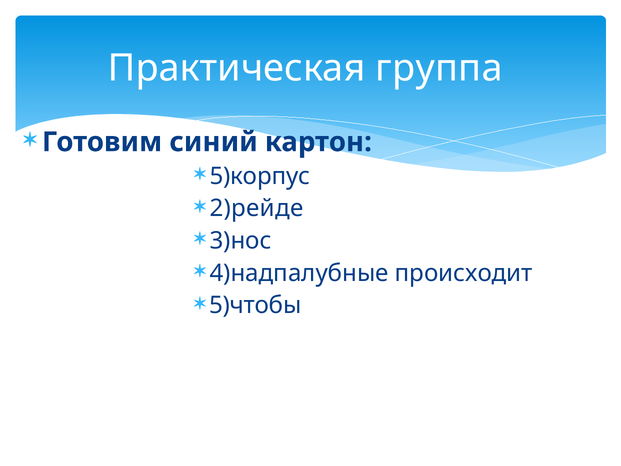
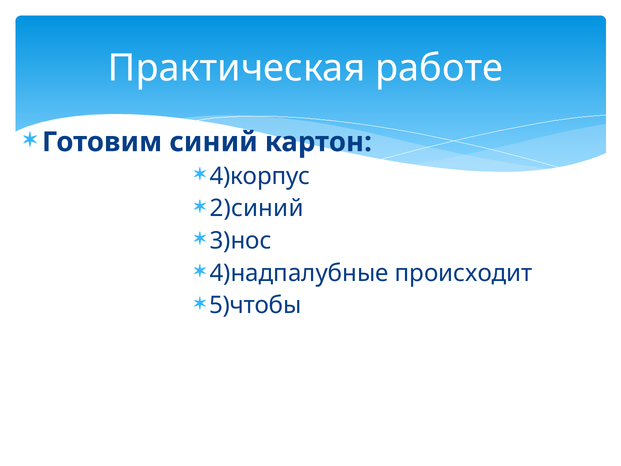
группа: группа -> работе (439, 68)
5)корпус: 5)корпус -> 4)корпус (260, 176)
2)рейде: 2)рейде -> 2)синий (257, 208)
